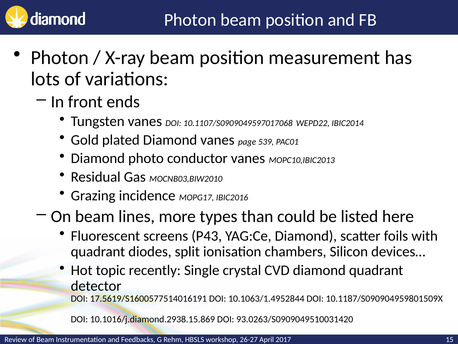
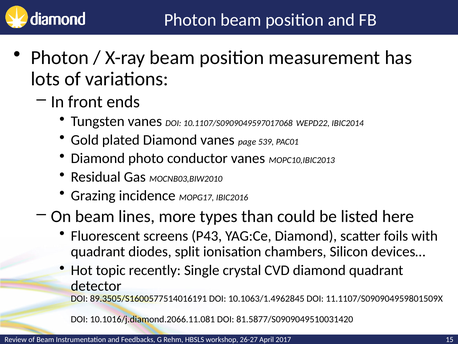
17.5619/S1600577514016191: 17.5619/S1600577514016191 -> 89.3505/S1600577514016191 (148, 298)
10.1063/1.4952844: 10.1063/1.4952844 -> 10.1063/1.4962845 (266, 298)
10.1187/S090904959801509X: 10.1187/S090904959801509X -> 11.1107/S090904959801509X (384, 298)
10.1016/j.diamond.2938.15.869: 10.1016/j.diamond.2938.15.869 -> 10.1016/j.diamond.2066.11.081 (152, 319)
93.0263/S0909049510031420: 93.0263/S0909049510031420 -> 81.5877/S0909049510031420 (295, 319)
